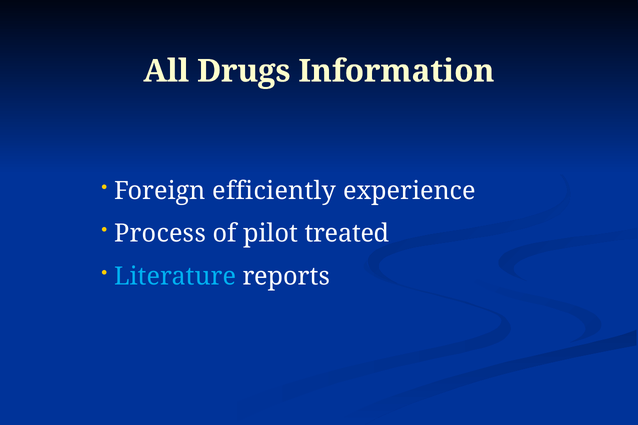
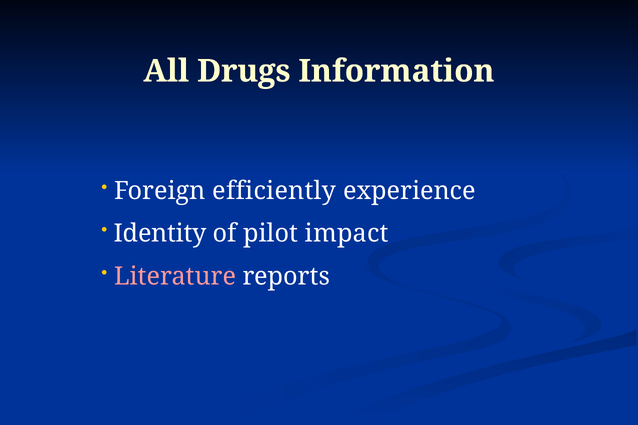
Process: Process -> Identity (160, 234)
treated: treated -> impact (347, 234)
Literature colour: light blue -> pink (175, 277)
